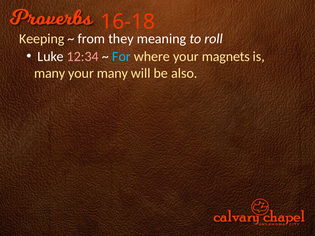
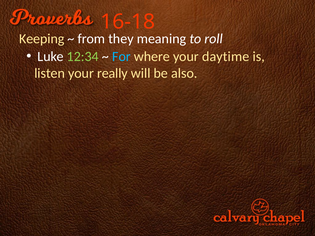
12:34 colour: pink -> light green (83, 56)
magnets: magnets -> daytime (226, 56)
many: many -> listen (50, 73)
your many: many -> really (112, 73)
